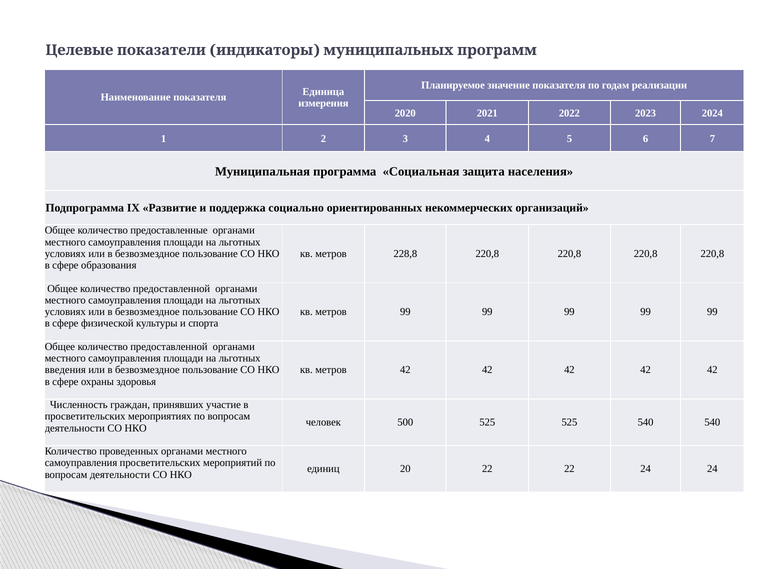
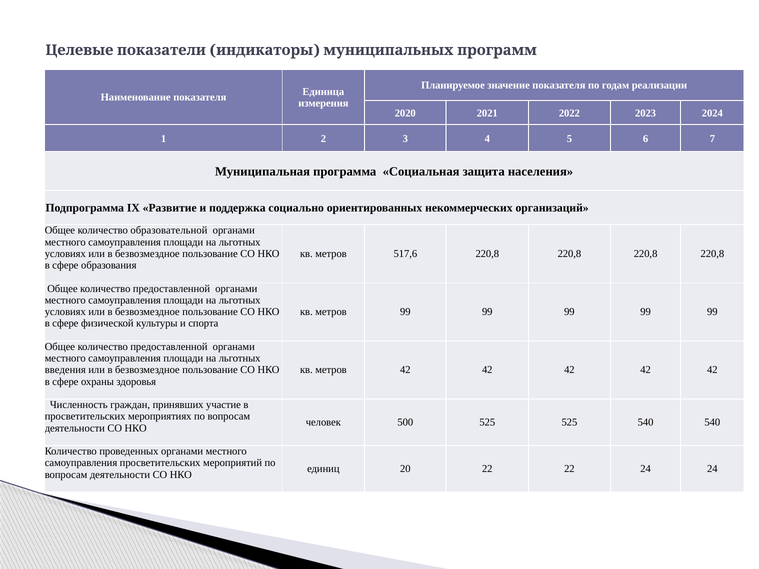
предоставленные: предоставленные -> образовательной (169, 231)
228,8: 228,8 -> 517,6 (405, 254)
